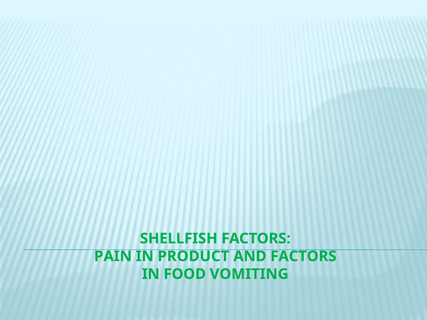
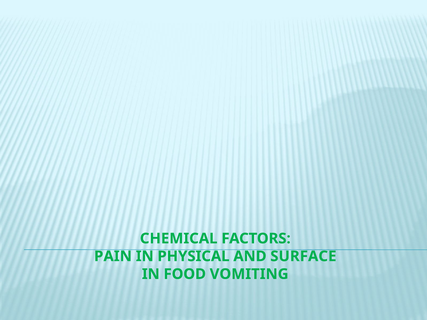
SHELLFISH: SHELLFISH -> CHEMICAL (179, 239)
PRODUCT: PRODUCT -> PHYSICAL (194, 256)
AND FACTORS: FACTORS -> SURFACE (303, 256)
